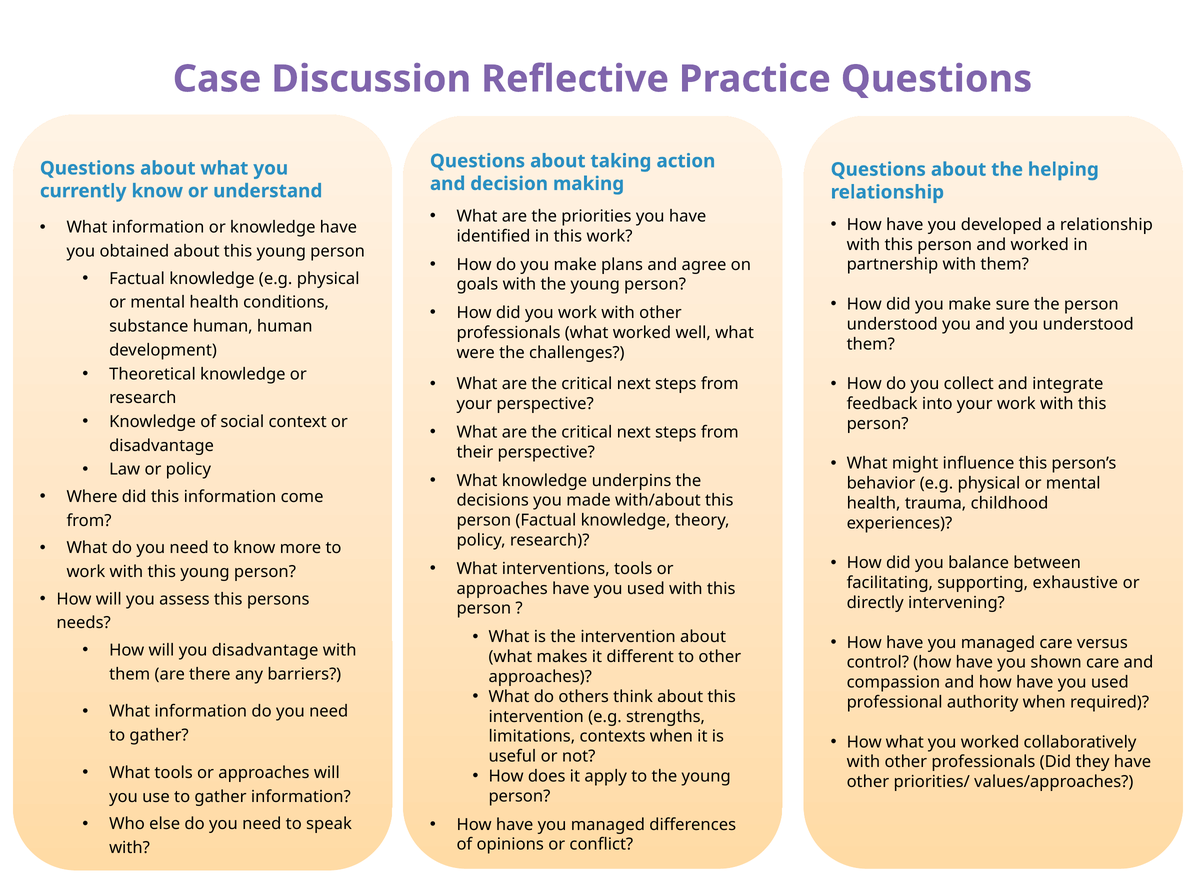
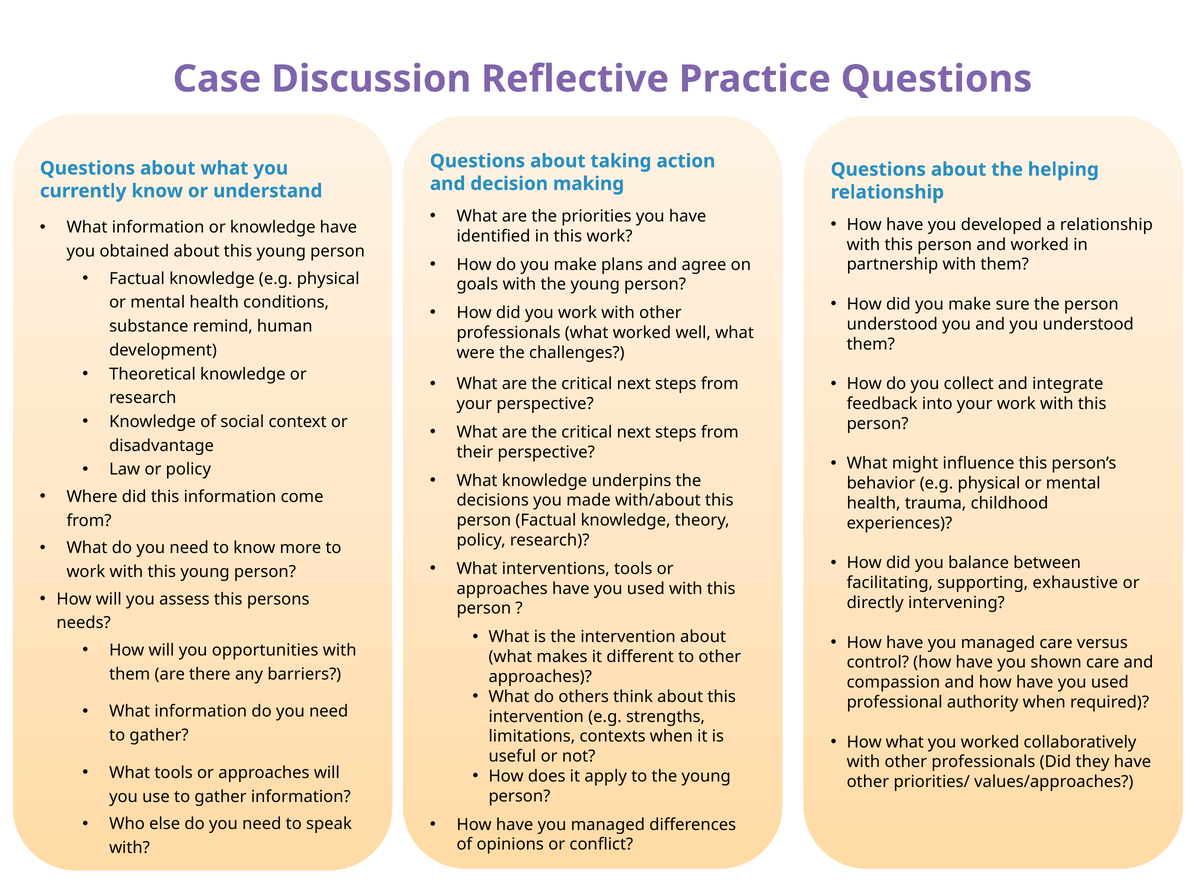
substance human: human -> remind (223, 327)
you disadvantage: disadvantage -> opportunities (265, 651)
